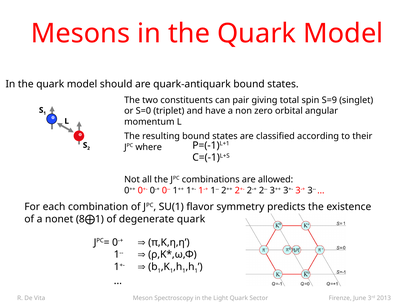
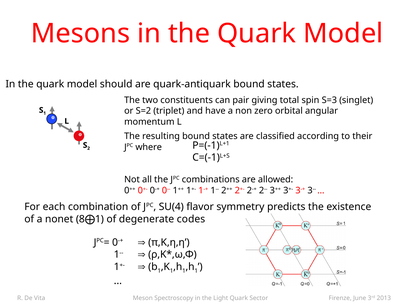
S=9: S=9 -> S=3 (329, 100)
S=0: S=0 -> S=2 (143, 111)
SU(1: SU(1 -> SU(4 (171, 207)
degenerate quark: quark -> codes (191, 219)
